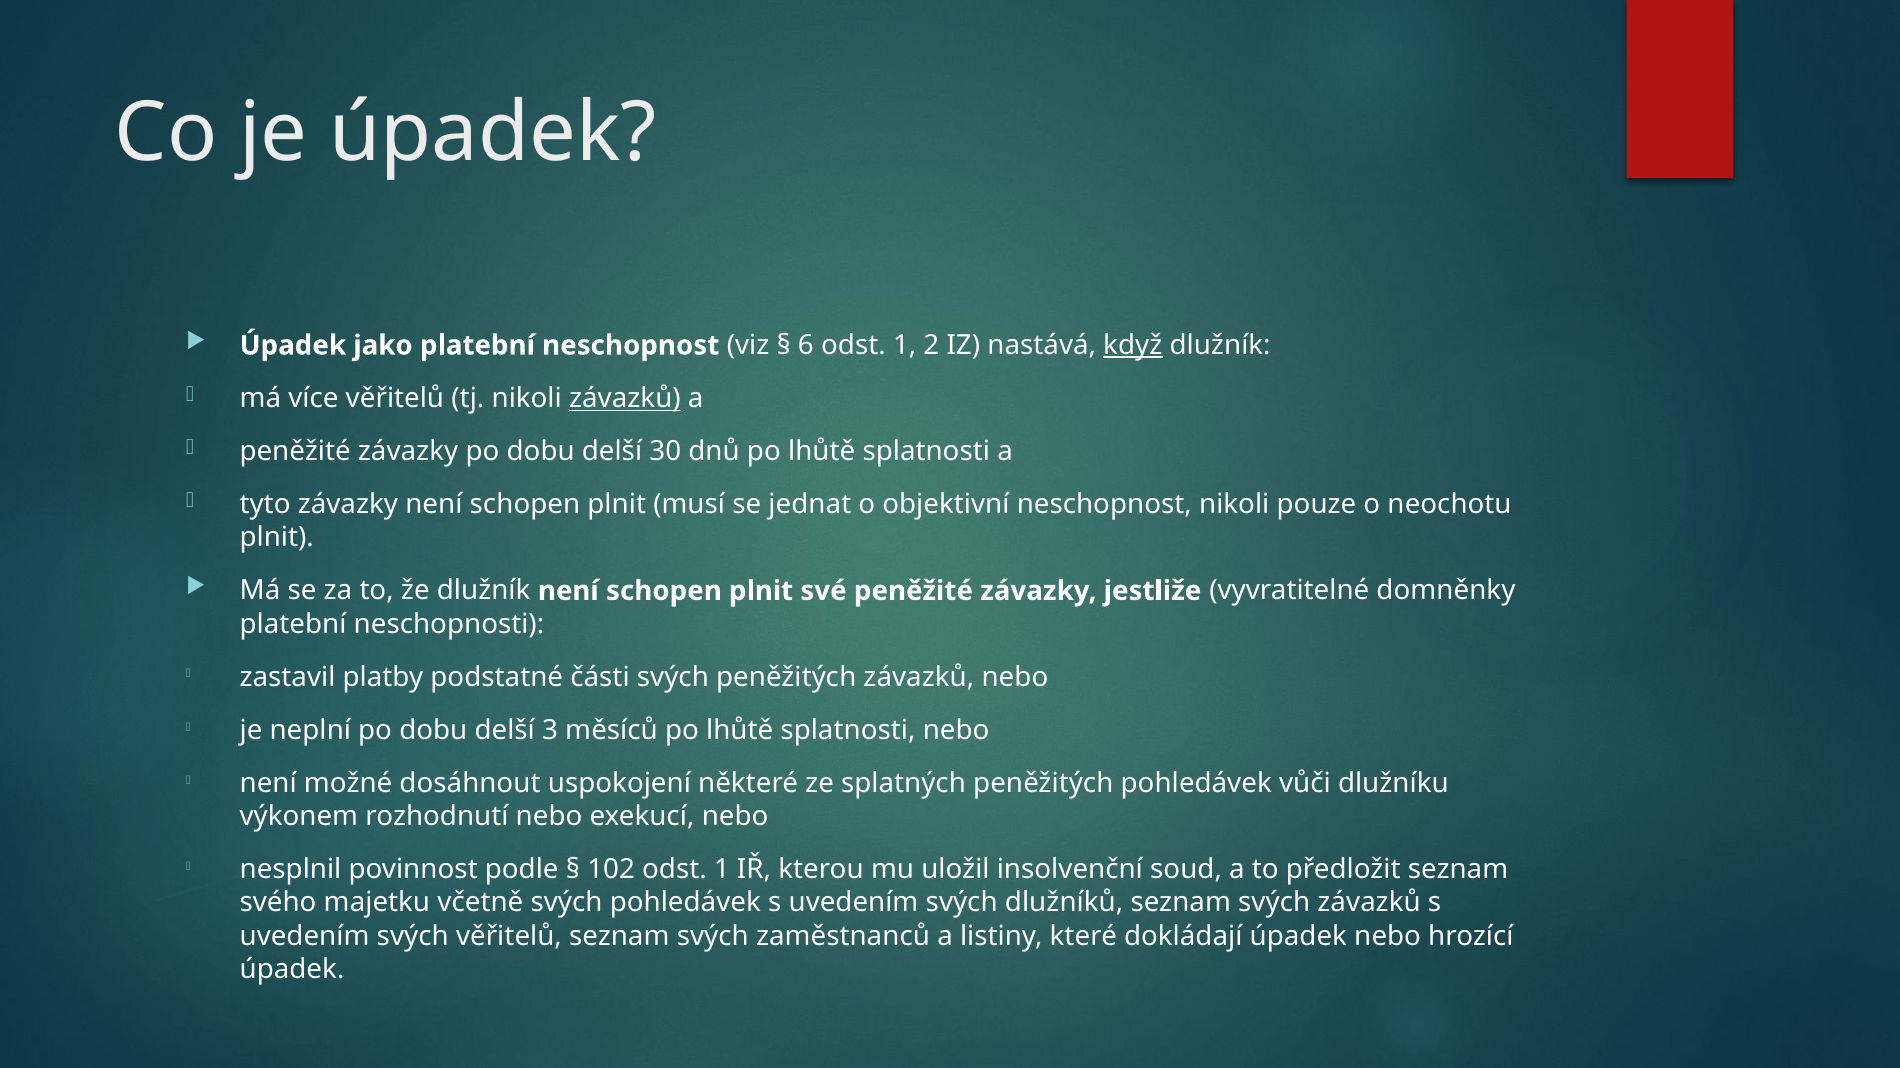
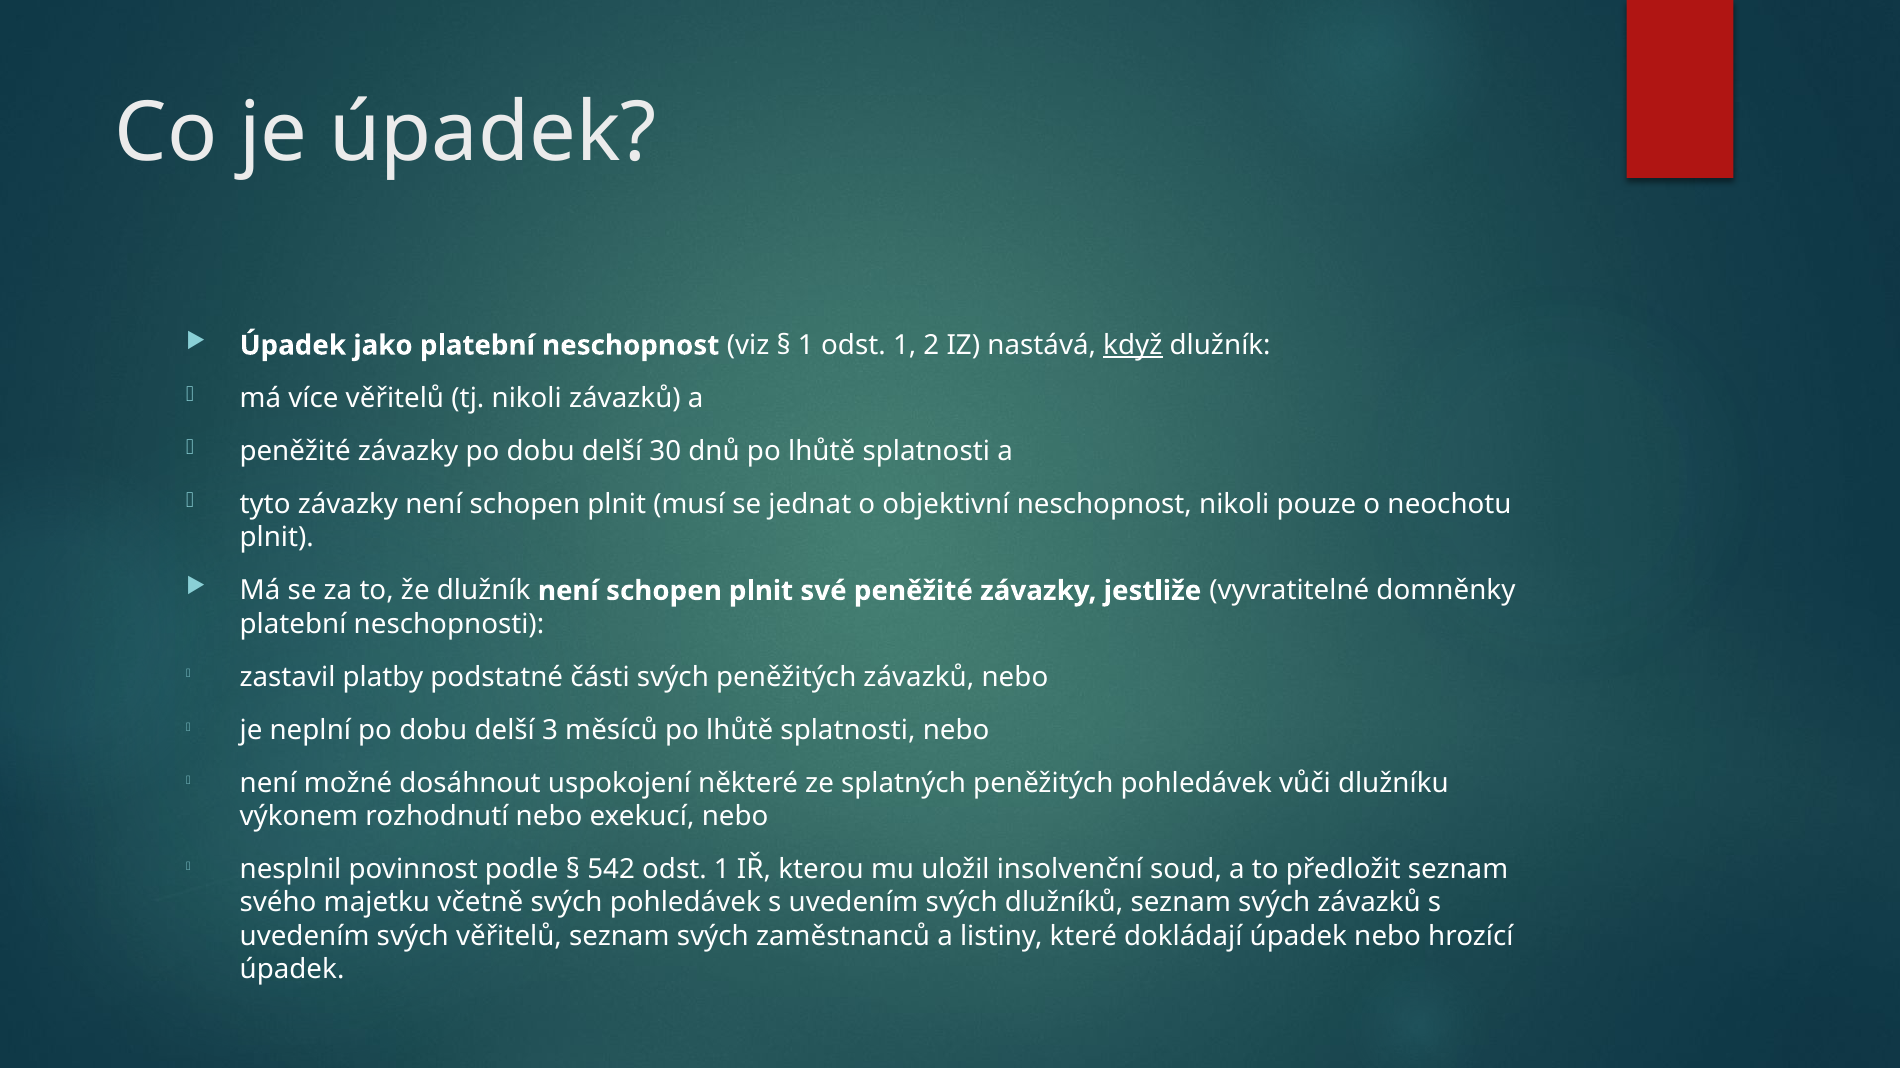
6: 6 -> 1 (806, 346)
závazků underline: present -> none (625, 399)
102: 102 -> 542 (611, 870)
